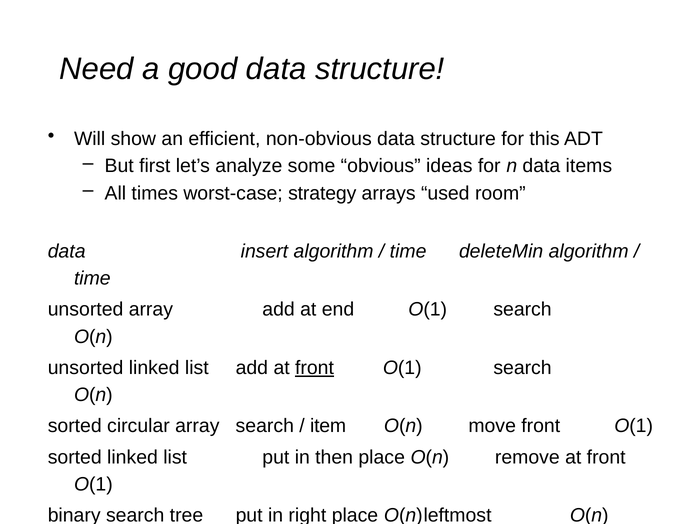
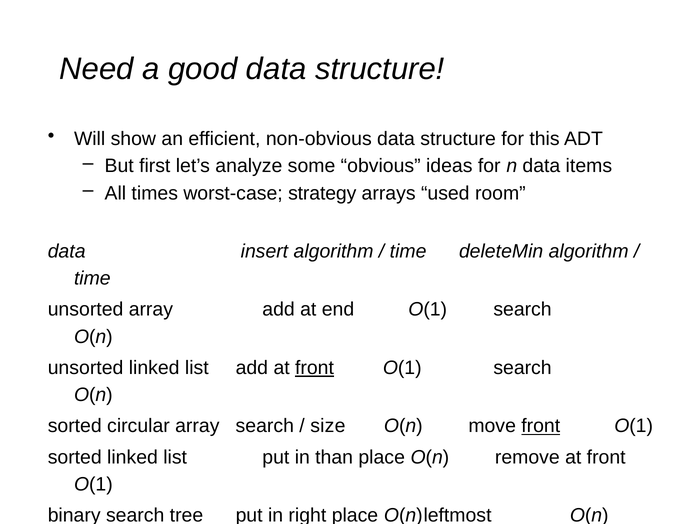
item: item -> size (328, 426)
front underline: none -> present (541, 426)
then: then -> than (334, 457)
